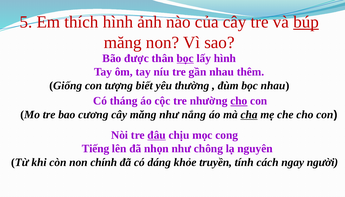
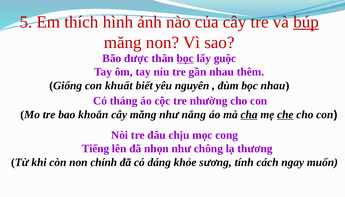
lấy hình: hình -> guộc (225, 58)
tượng: tượng -> khuất (119, 86)
thường: thường -> nguyên (192, 86)
cho underline: present -> none (239, 101)
cương: cương -> khoắn (93, 114)
che underline: none -> present (285, 114)
đâu underline: present -> none (157, 135)
nguyên: nguyên -> thương (255, 149)
truyền: truyền -> sương (216, 162)
người: người -> muốn (322, 162)
